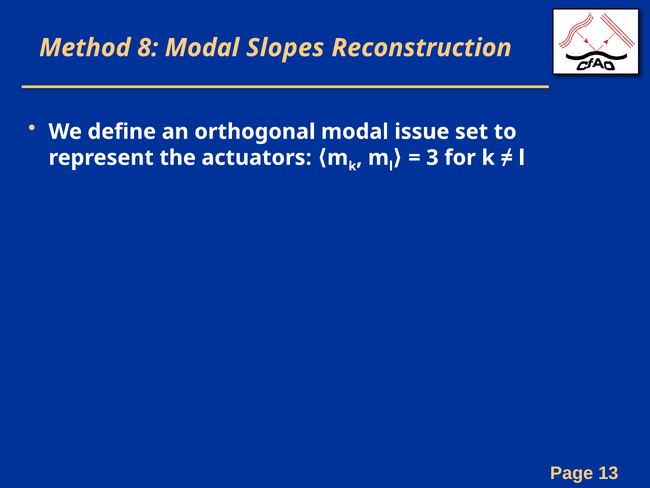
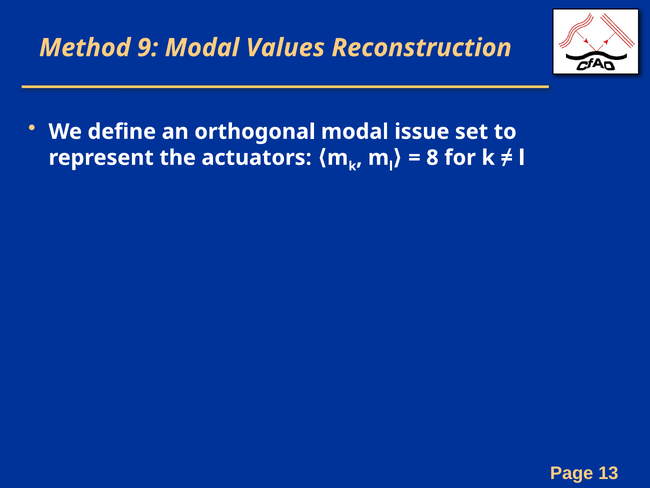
8: 8 -> 9 (148, 48)
Slopes: Slopes -> Values (285, 48)
3: 3 -> 8 (432, 158)
